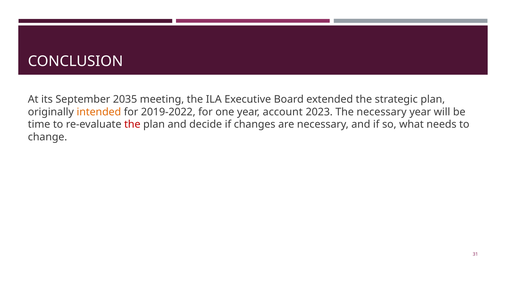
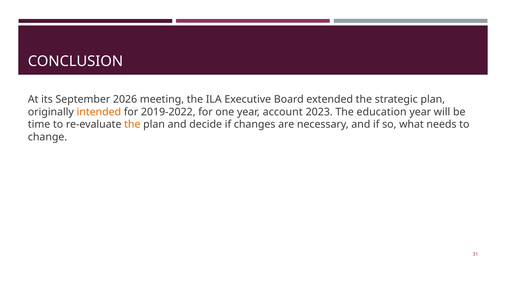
2035: 2035 -> 2026 (125, 99)
The necessary: necessary -> education (382, 112)
the colour: red -> orange (132, 125)
